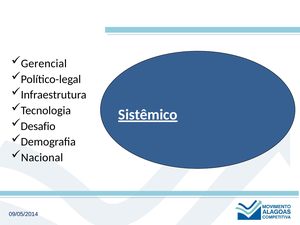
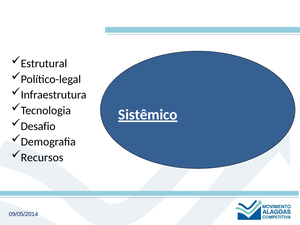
Gerencial: Gerencial -> Estrutural (44, 64)
Nacional: Nacional -> Recursos (42, 157)
